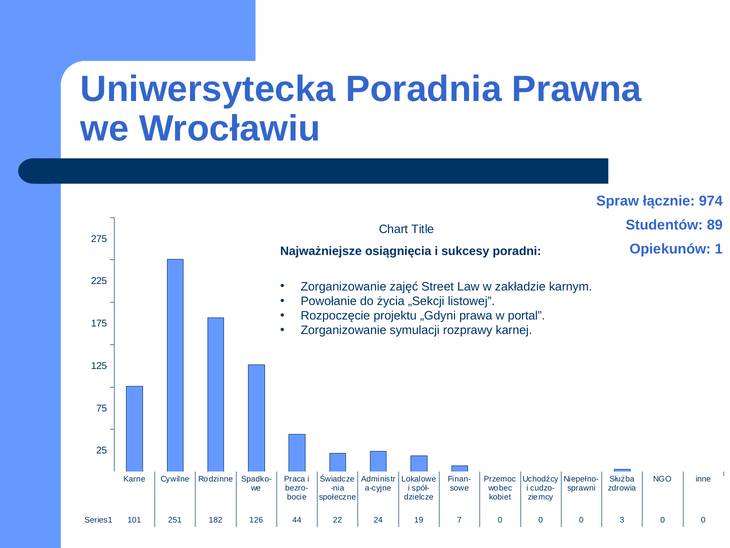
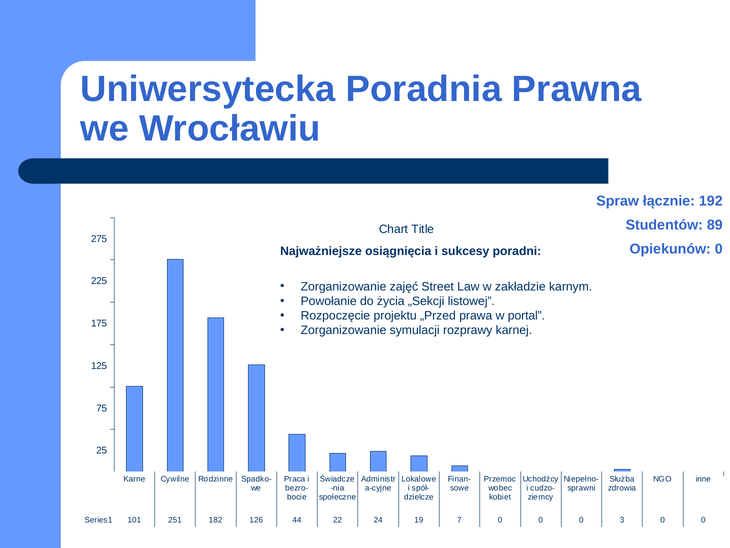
974: 974 -> 192 (711, 201)
Opiekunów 1: 1 -> 0 (719, 249)
„Gdyni: „Gdyni -> „Przed (438, 315)
